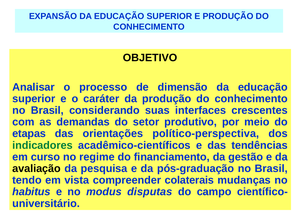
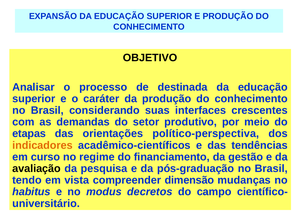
dimensão: dimensão -> destinada (183, 87)
indicadores colour: green -> orange (42, 145)
colaterais: colaterais -> dimensão (189, 180)
disputas: disputas -> decretos (150, 191)
